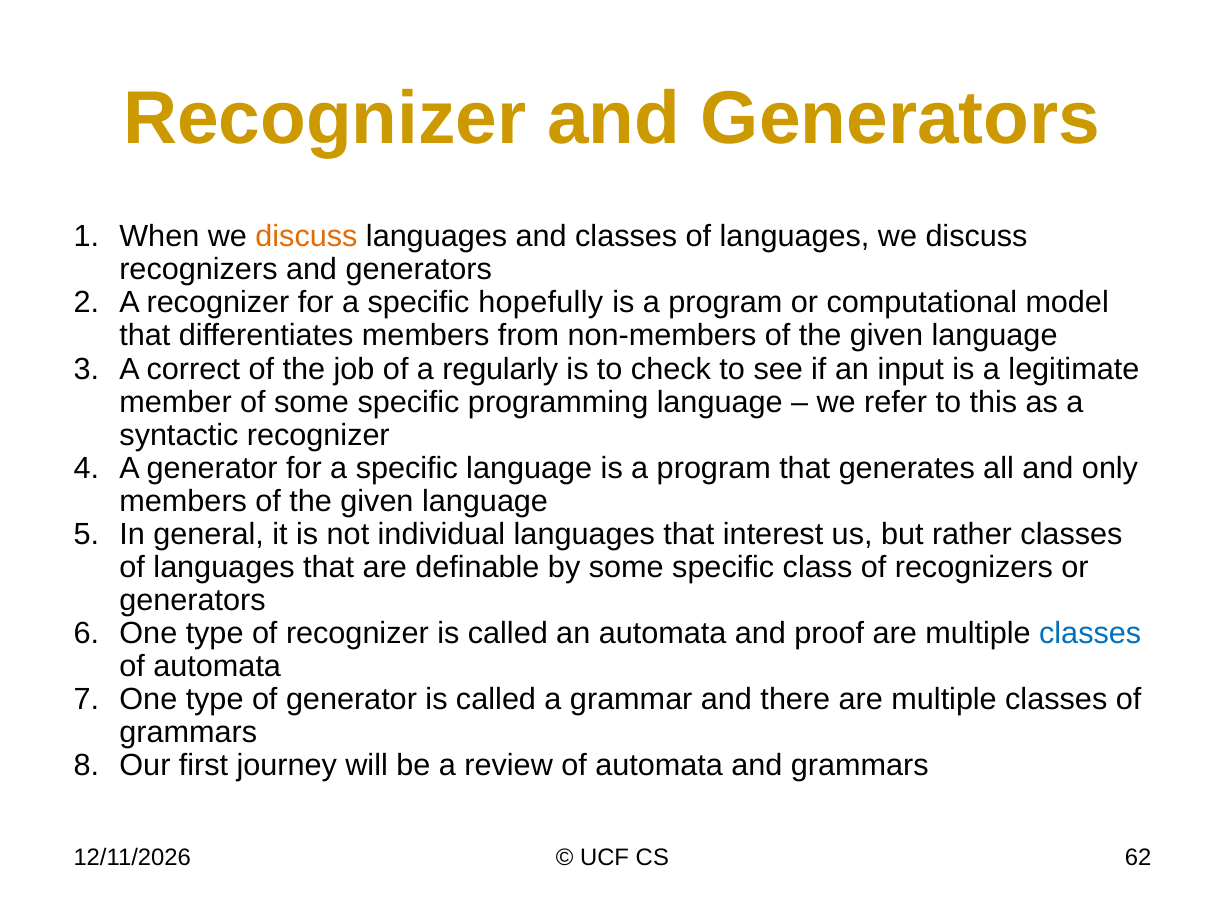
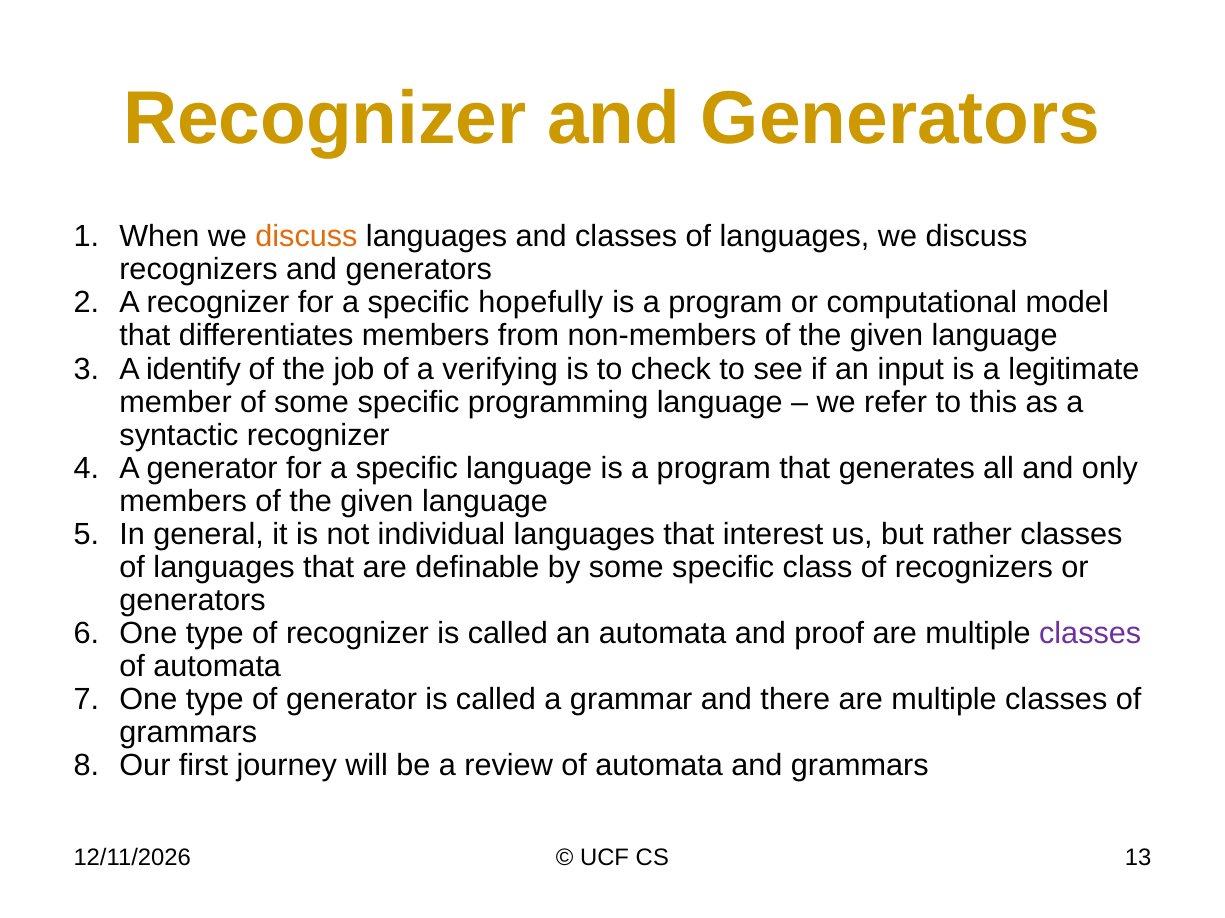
correct: correct -> identify (193, 369)
regularly: regularly -> verifying (500, 369)
classes colour: blue -> purple (1090, 634)
62: 62 -> 13 (1138, 859)
